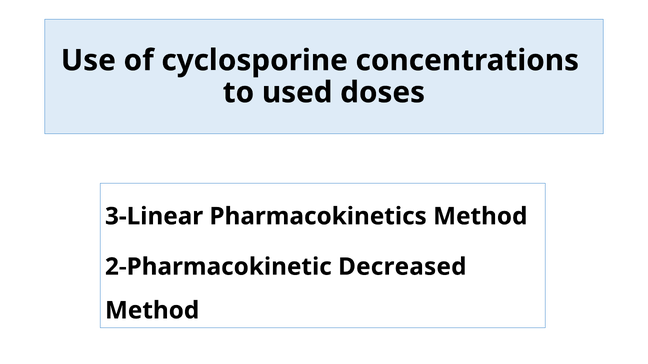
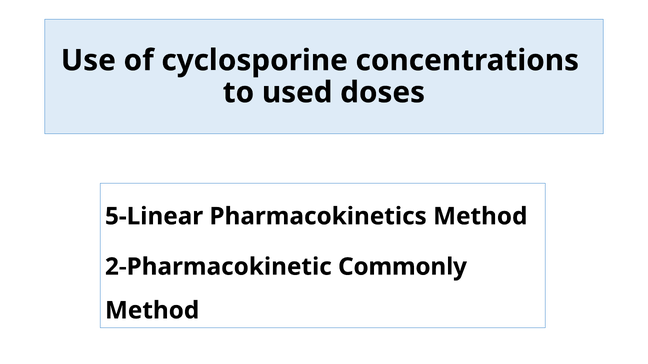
3-Linear: 3-Linear -> 5-Linear (154, 217)
Decreased: Decreased -> Commonly (402, 267)
